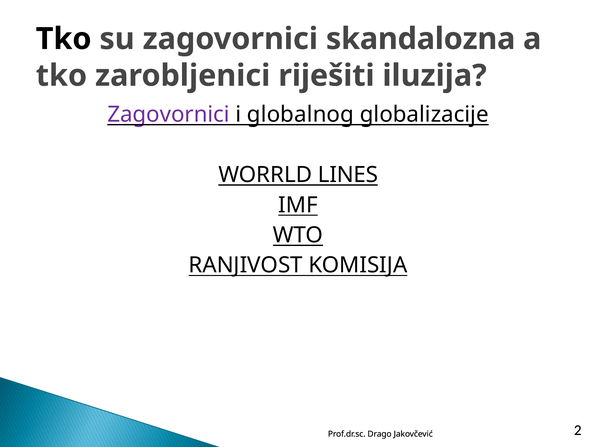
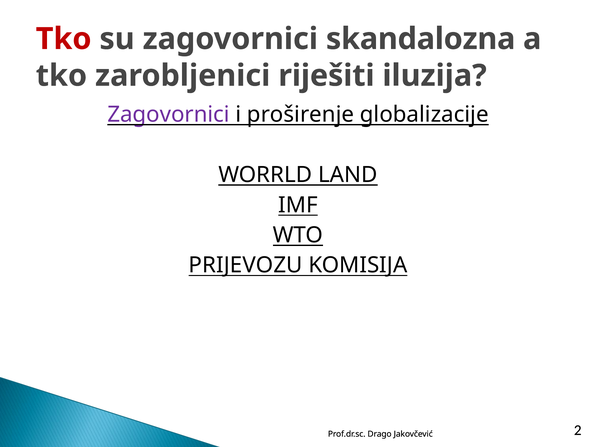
Tko colour: black -> red (64, 39)
globalnog: globalnog -> proširenje (301, 115)
LINES: LINES -> LAND (348, 175)
RANJIVOST: RANJIVOST -> PRIJEVOZU (246, 265)
